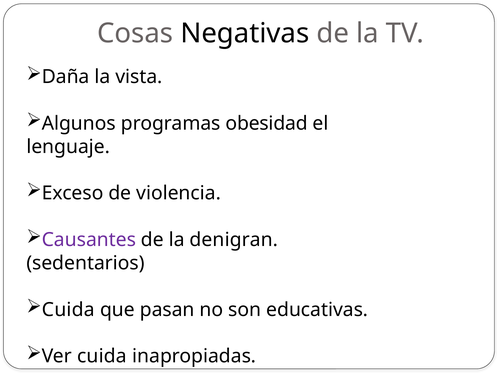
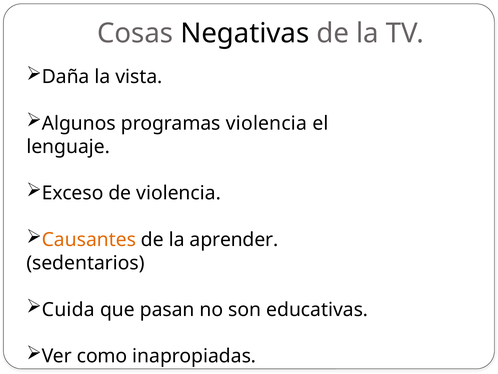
programas obesidad: obesidad -> violencia (266, 123)
Causantes colour: purple -> orange (89, 239)
denigran: denigran -> aprender (234, 239)
Ver cuida: cuida -> como (102, 356)
